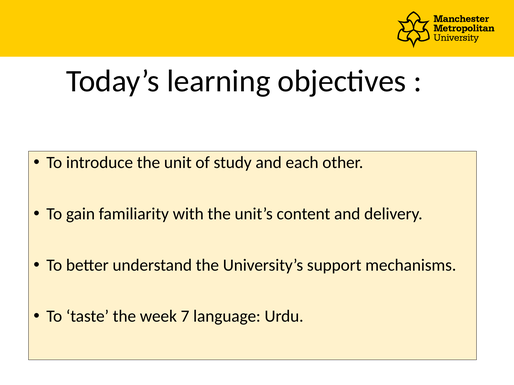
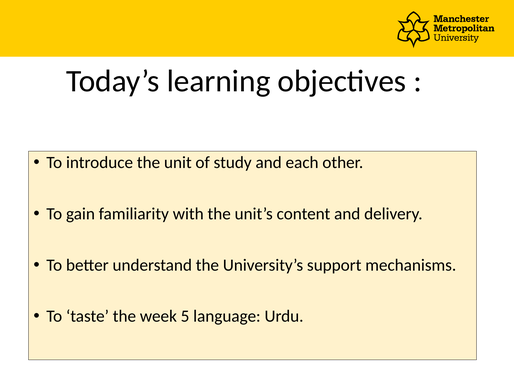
7: 7 -> 5 (185, 317)
